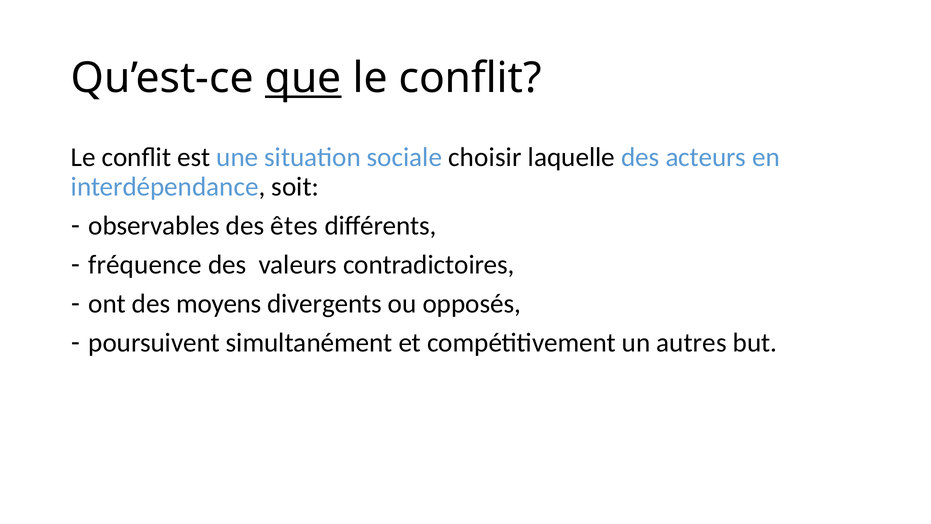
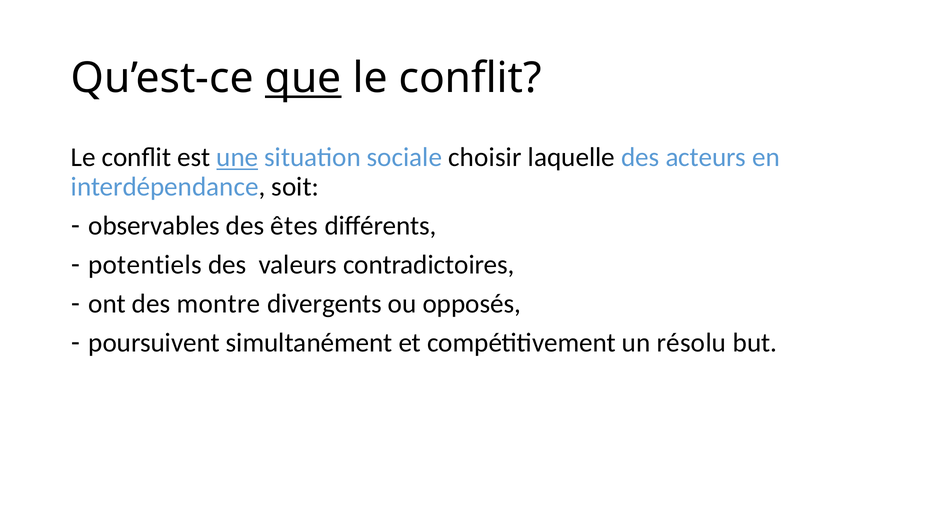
une underline: none -> present (237, 157)
fréquence: fréquence -> potentiels (145, 265)
moyens: moyens -> montre (218, 304)
autres: autres -> résolu (691, 343)
